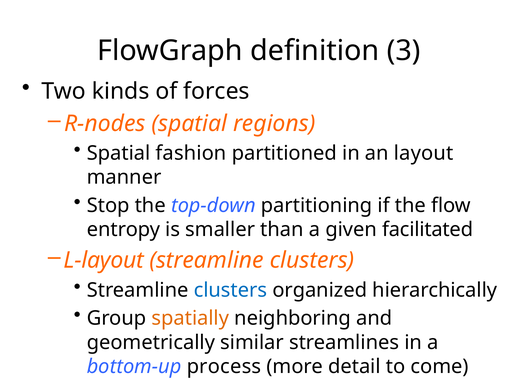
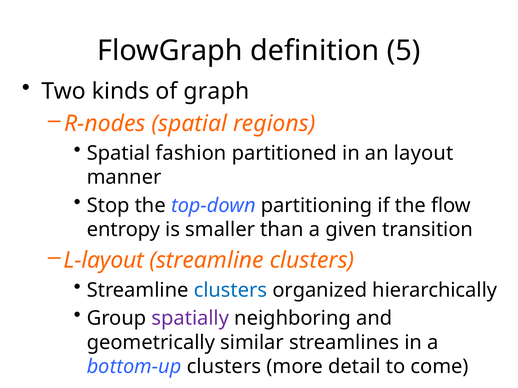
3: 3 -> 5 (404, 51)
forces: forces -> graph (216, 91)
facilitated: facilitated -> transition (428, 230)
spatially colour: orange -> purple (190, 319)
bottom-up process: process -> clusters (224, 367)
